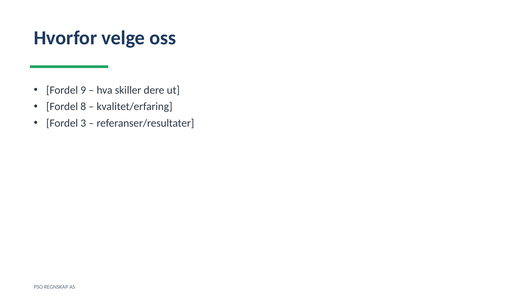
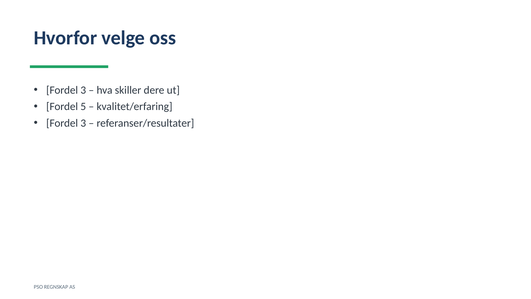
9: 9 -> 3 (83, 90)
8: 8 -> 5 (83, 107)
